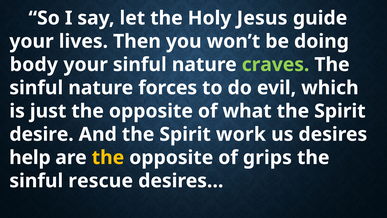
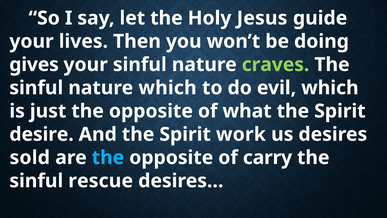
body: body -> gives (34, 65)
nature forces: forces -> which (168, 88)
help: help -> sold (30, 157)
the colour: yellow -> light blue (108, 157)
grips: grips -> carry (268, 157)
